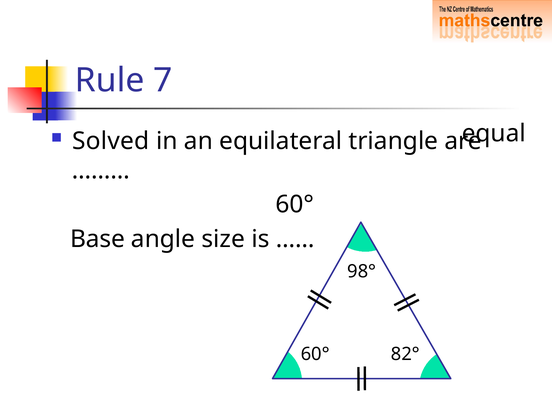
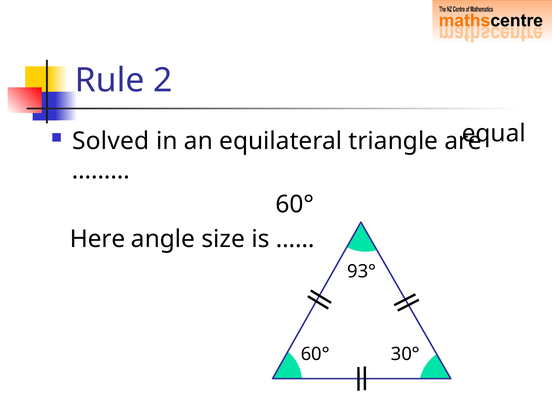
7: 7 -> 2 (163, 81)
Base: Base -> Here (98, 239)
98°: 98° -> 93° (362, 271)
82°: 82° -> 30° (405, 354)
